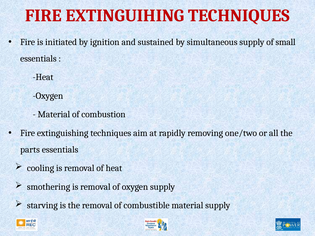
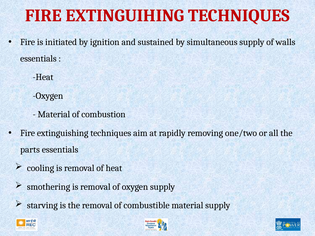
small: small -> walls (285, 42)
